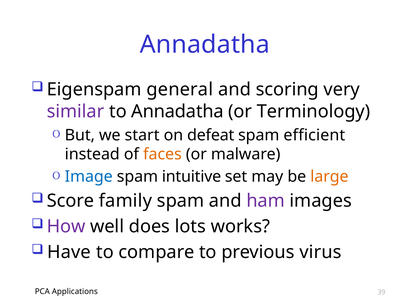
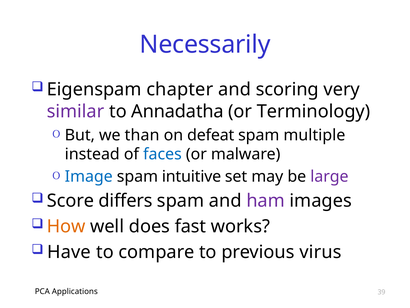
Annadatha: Annadatha -> Necessarily (205, 44)
general: general -> chapter (180, 89)
start: start -> than (142, 135)
efficient: efficient -> multiple (314, 135)
faces colour: orange -> blue (162, 154)
large colour: orange -> purple (329, 176)
family: family -> differs (126, 201)
How colour: purple -> orange (66, 226)
lots: lots -> fast (190, 226)
